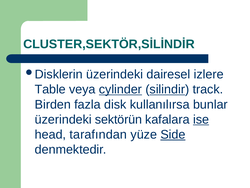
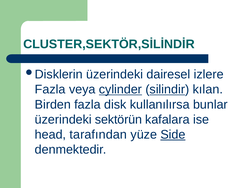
Table: Table -> Fazla (50, 89)
track: track -> kılan (208, 89)
ise underline: present -> none (201, 119)
